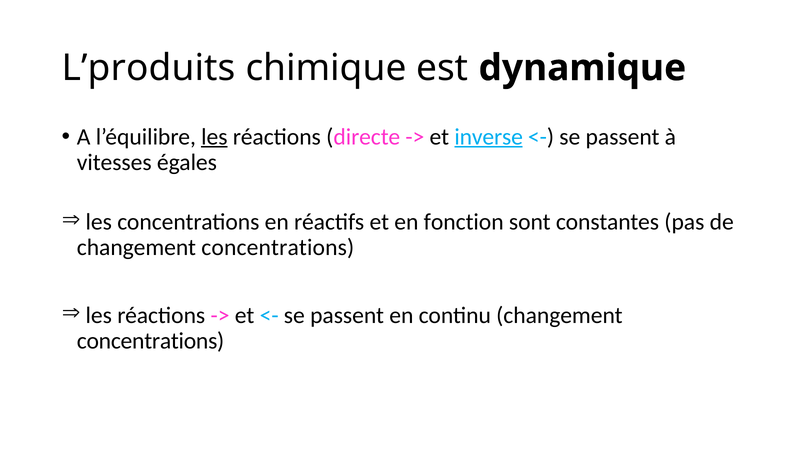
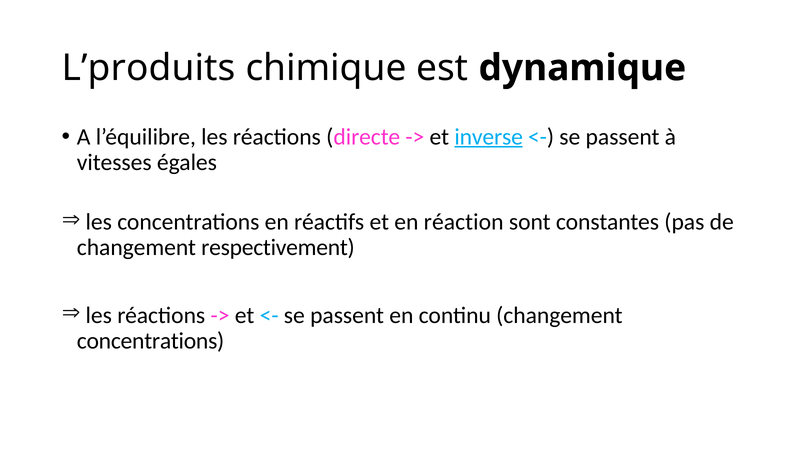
les underline: present -> none (214, 137)
fonction: fonction -> réaction (464, 222)
concentrations: concentrations -> respectivement (278, 248)
